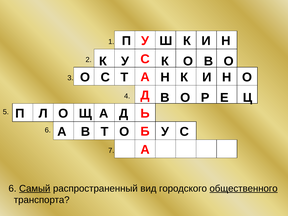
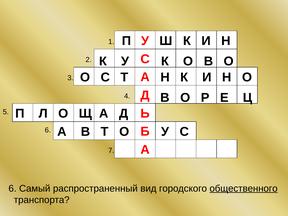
Самый underline: present -> none (35, 188)
